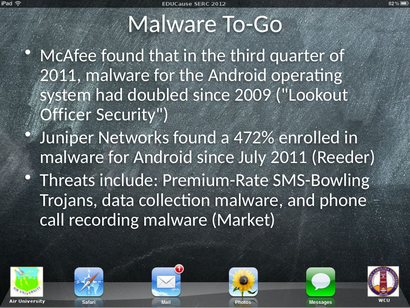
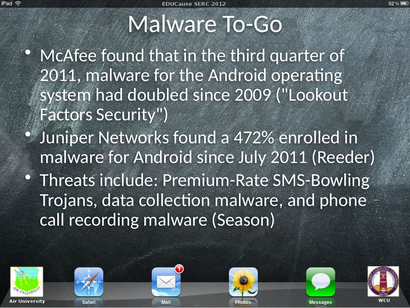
Officer: Officer -> Factors (66, 114)
Market: Market -> Season (243, 219)
